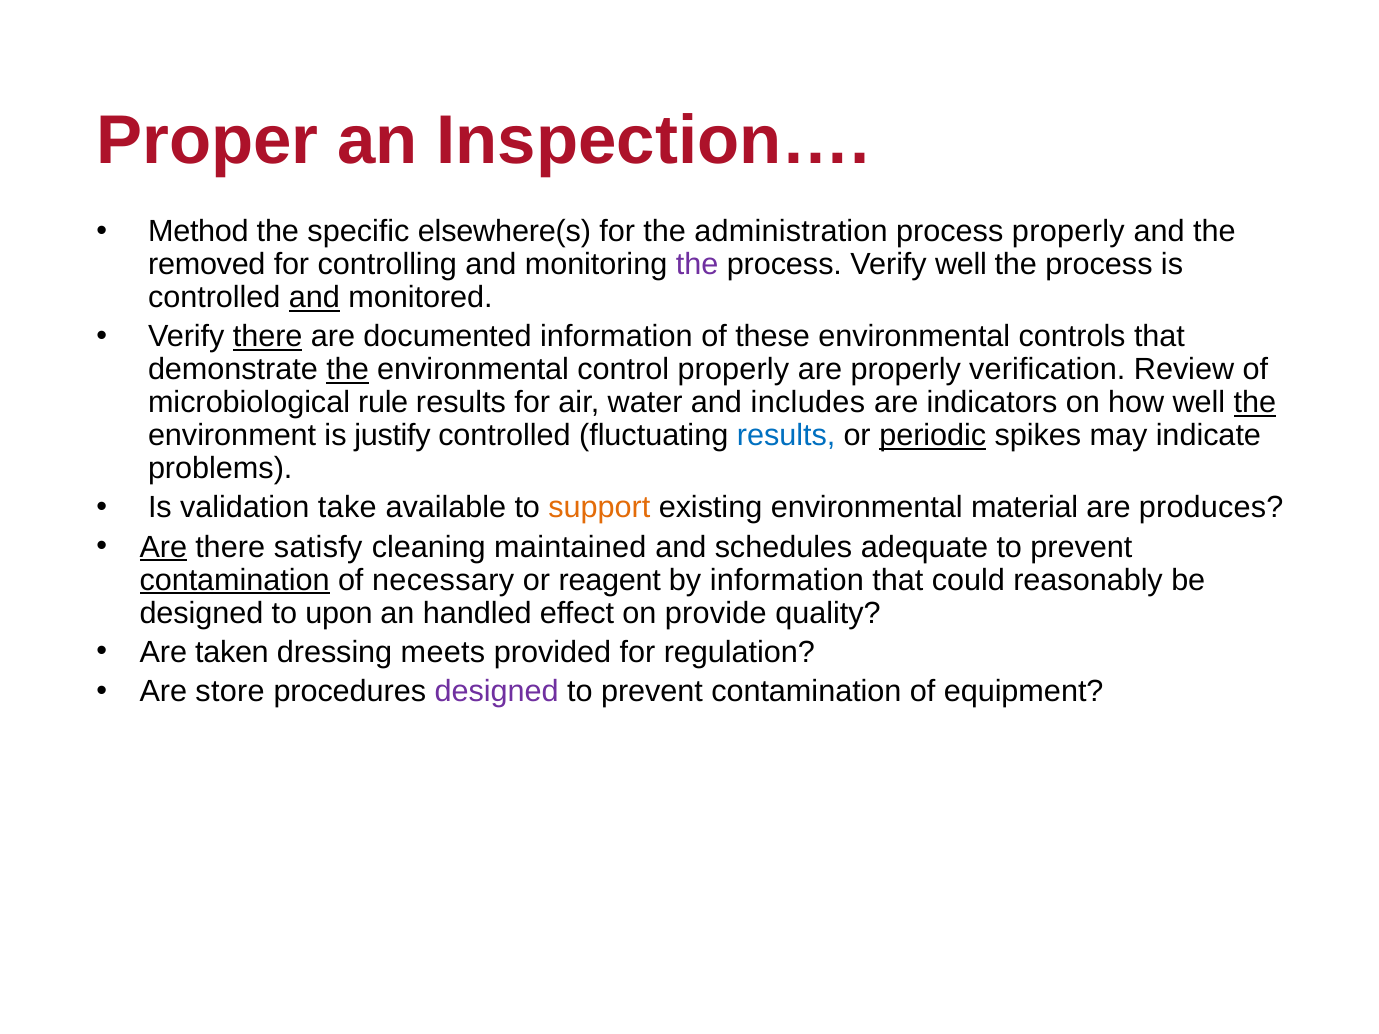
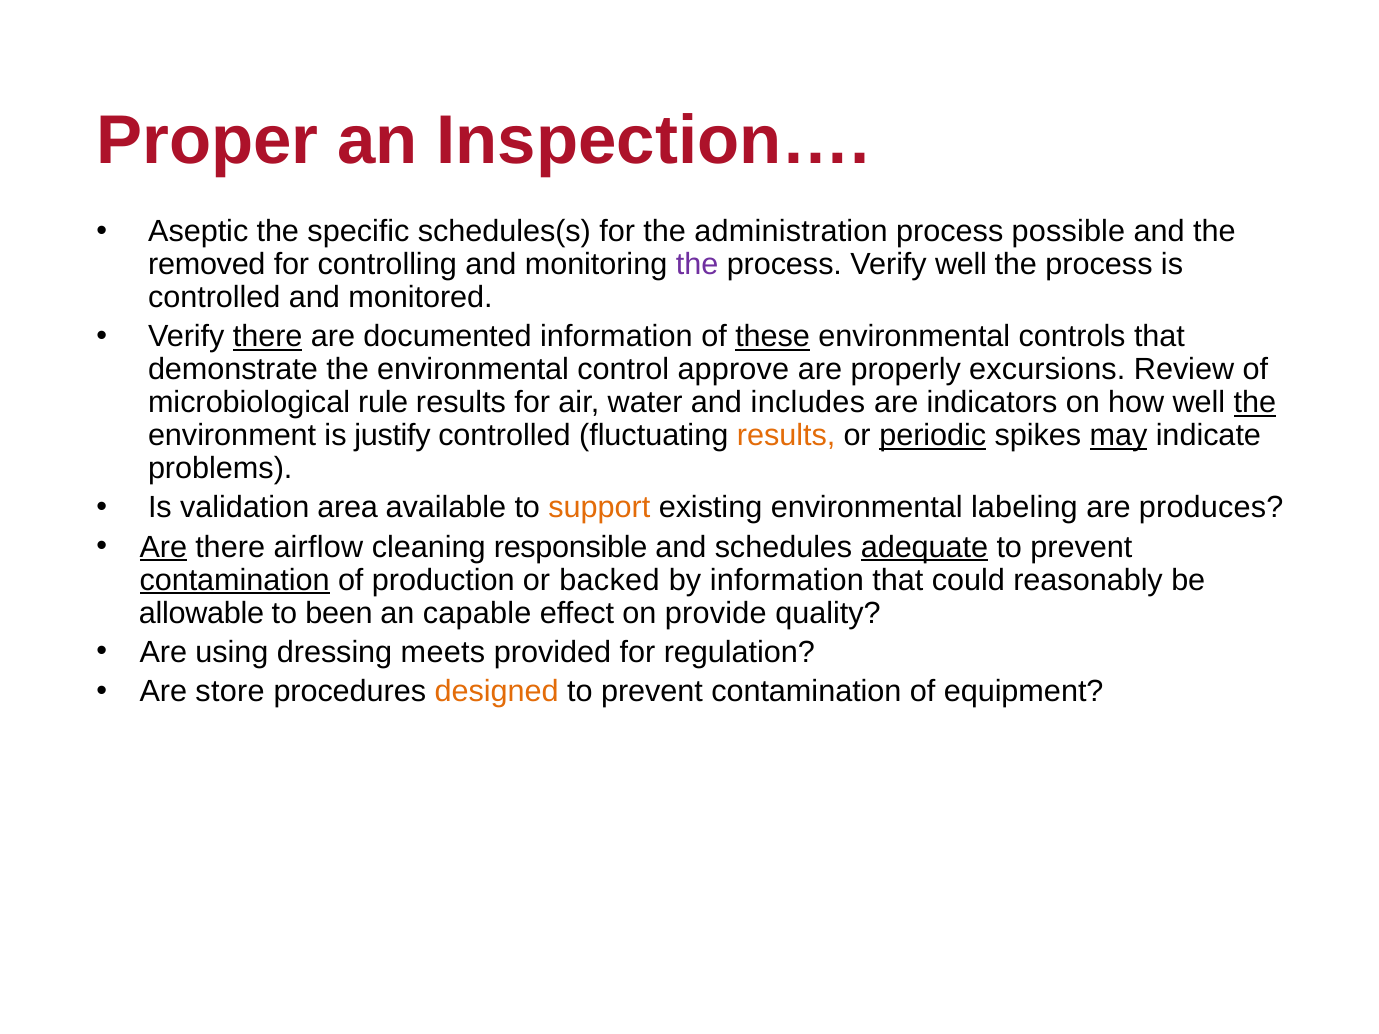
Method: Method -> Aseptic (198, 232)
elsewhere(s: elsewhere(s -> schedules(s (504, 232)
process properly: properly -> possible (1068, 232)
and underline: present -> none (314, 298)
these underline: none -> present (773, 337)
the underline: present -> none (348, 370)
control properly: properly -> approve (733, 370)
verification: verification -> excursions (1047, 370)
results colour: blue -> orange (786, 436)
may underline: none -> present (1118, 436)
take: take -> area (348, 508)
material: material -> labeling (1024, 508)
satisfy: satisfy -> airflow (318, 547)
maintained: maintained -> responsible (571, 547)
adequate underline: none -> present (924, 547)
necessary: necessary -> production (443, 580)
reagent: reagent -> backed (609, 580)
designed: designed -> allowable (202, 613)
upon: upon -> been (339, 613)
handled: handled -> capable (477, 613)
taken: taken -> using (232, 652)
designed colour: purple -> orange (497, 691)
